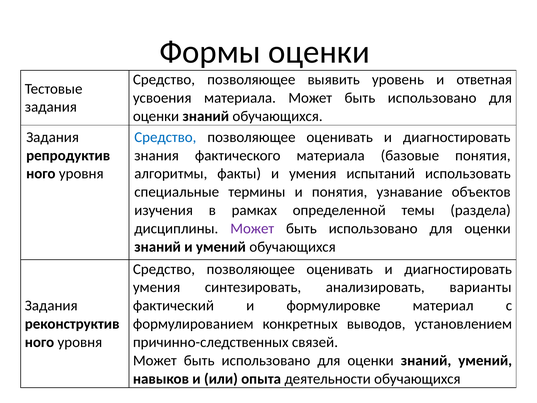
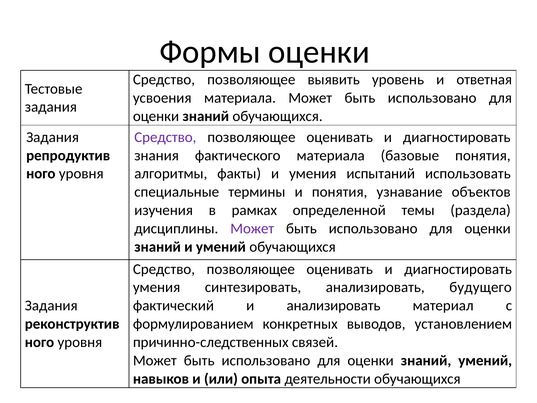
Средство colour: blue -> purple (165, 137)
варианты: варианты -> будущего (481, 287)
и формулировке: формулировке -> анализировать (334, 305)
